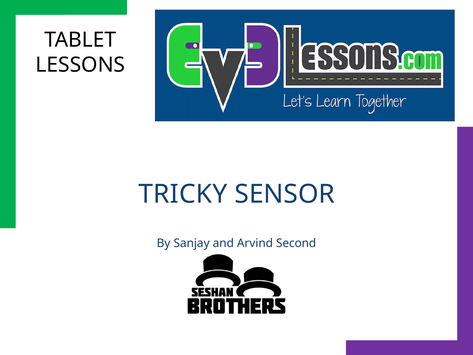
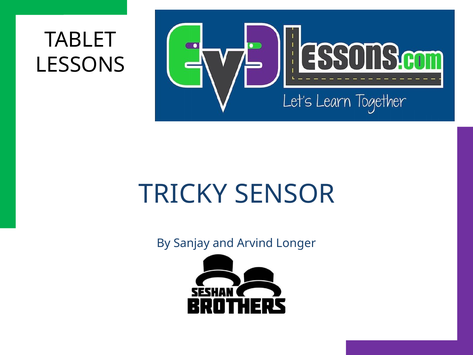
Second: Second -> Longer (296, 243)
